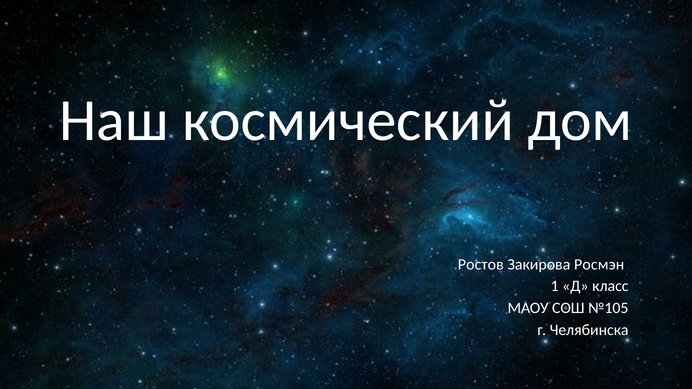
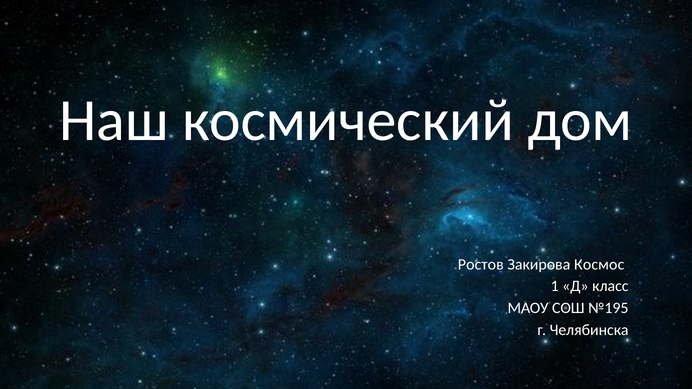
Росмэн: Росмэн -> Космос (599, 264)
№105: №105 -> №195 (608, 308)
